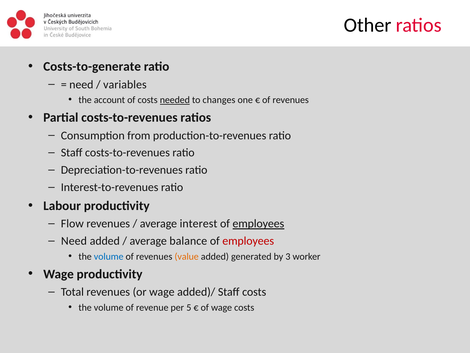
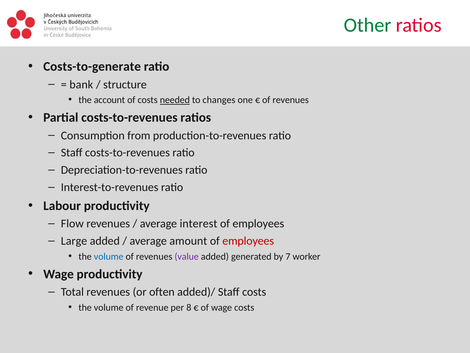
Other colour: black -> green (368, 25)
need: need -> bank (81, 84)
variables: variables -> structure (125, 84)
employees underline: present -> none (258, 223)
Need: Need -> Large (74, 241)
balance: balance -> amount (188, 241)
value colour: orange -> purple (187, 256)
3: 3 -> 7 (288, 256)
or wage: wage -> often (162, 292)
5: 5 -> 8 (189, 307)
